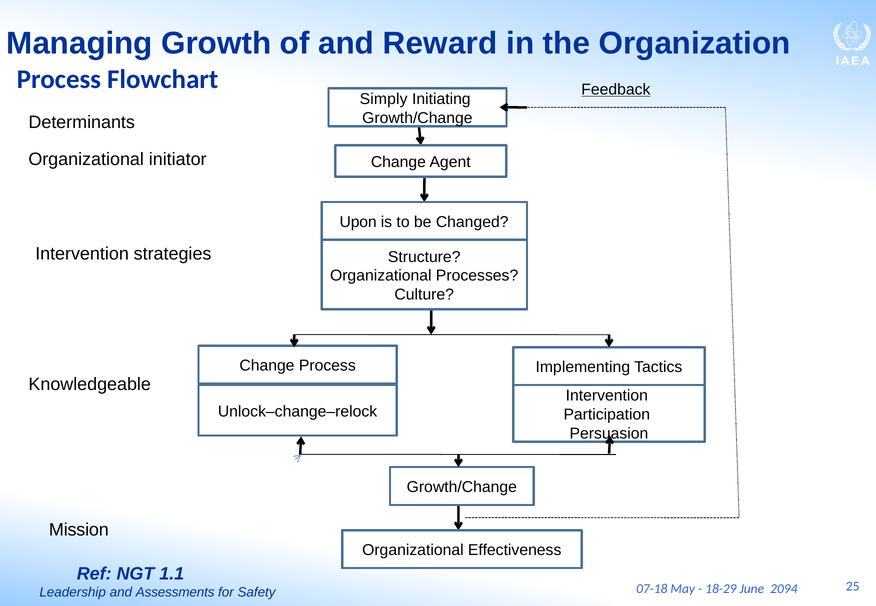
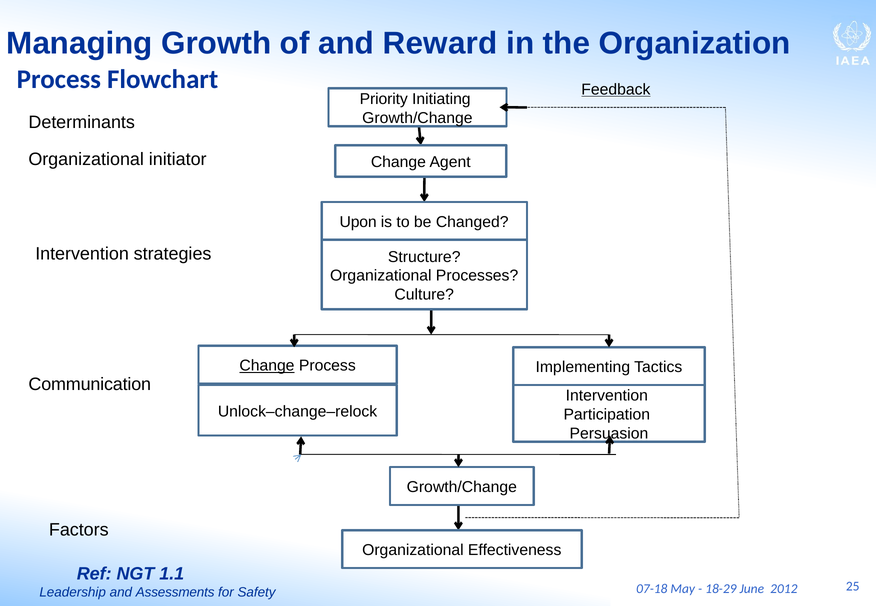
Simply: Simply -> Priority (384, 99)
Change underline: none -> present (267, 366)
Knowledgeable: Knowledgeable -> Communication (90, 385)
Mission: Mission -> Factors (79, 530)
2094: 2094 -> 2012 (784, 589)
